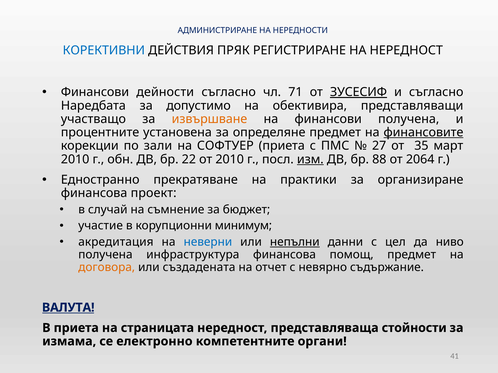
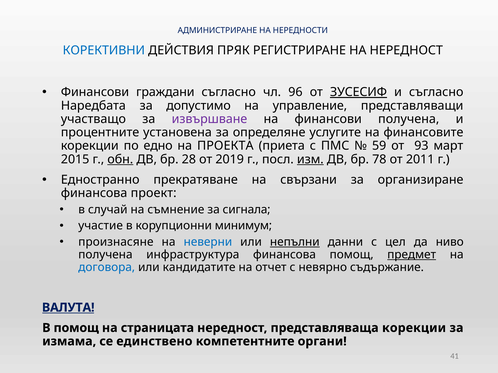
дейности: дейности -> граждани (165, 92)
71: 71 -> 96 (295, 92)
обективира: обективира -> управление (310, 106)
извършване colour: orange -> purple (209, 119)
определяне предмет: предмет -> услугите (335, 133)
финансовите underline: present -> none (423, 133)
зали: зали -> едно (158, 146)
СОФТУЕР: СОФТУЕР -> ПРОЕКТА (225, 146)
27: 27 -> 59 (379, 146)
35: 35 -> 93 (421, 146)
2010: 2010 -> 2015 (75, 160)
обн underline: none -> present (120, 160)
22: 22 -> 28 (189, 160)
от 2010: 2010 -> 2019 (230, 160)
88: 88 -> 78 (379, 160)
2064: 2064 -> 2011 (420, 160)
практики: практики -> свързани (309, 180)
бюджет: бюджет -> сигнала (247, 210)
акредитация: акредитация -> произнасяне (116, 242)
предмет underline: none -> present (412, 255)
договора colour: orange -> blue (107, 268)
създадената: създадената -> кандидатите (199, 268)
В приета: приета -> помощ (76, 328)
представляваща стойности: стойности -> корекции (414, 328)
електронно: електронно -> единствено (154, 342)
